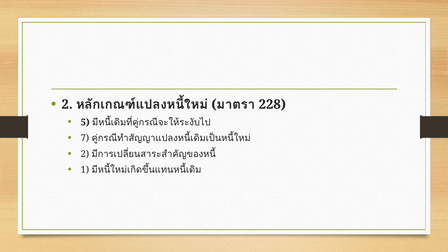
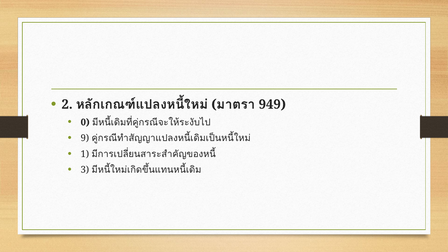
228: 228 -> 949 (272, 104)
5: 5 -> 0 (85, 122)
7: 7 -> 9 (85, 138)
2: 2 -> 1 (85, 154)
1: 1 -> 3 (85, 170)
